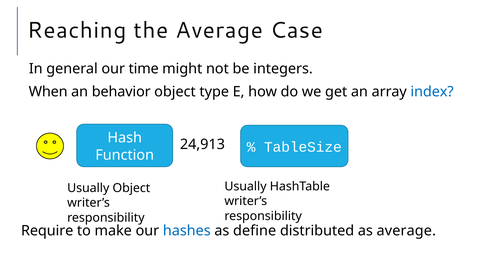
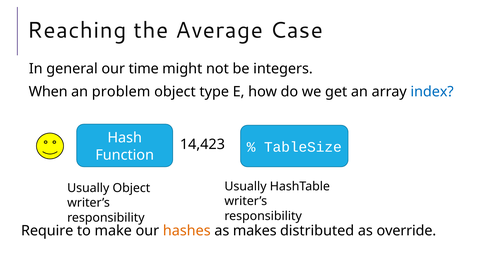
behavior: behavior -> problem (121, 92)
24,913: 24,913 -> 14,423 (202, 144)
hashes colour: blue -> orange (187, 231)
define: define -> makes (255, 231)
as average: average -> override (406, 231)
